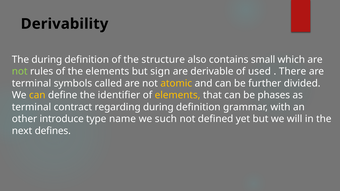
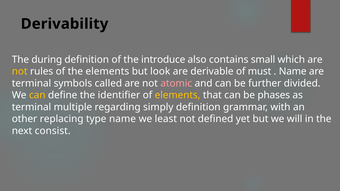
structure: structure -> introduce (163, 60)
not colour: light green -> yellow (20, 72)
sign: sign -> look (160, 72)
used: used -> must (260, 72)
There: There -> Name (293, 72)
atomic colour: yellow -> pink (176, 83)
contract: contract -> multiple (73, 107)
regarding during: during -> simply (158, 107)
introduce: introduce -> replacing (62, 119)
such: such -> least (166, 119)
defines: defines -> consist (53, 131)
